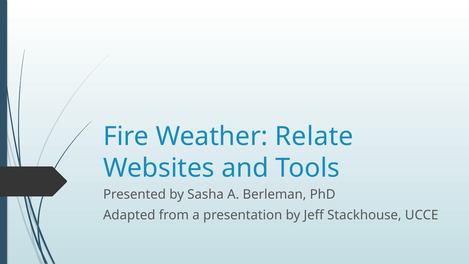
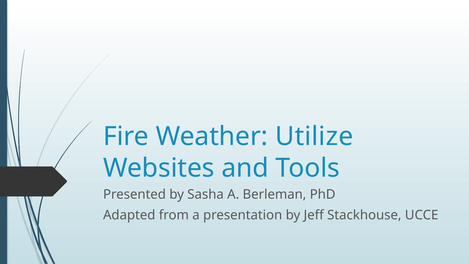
Relate: Relate -> Utilize (314, 136)
